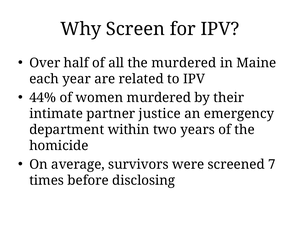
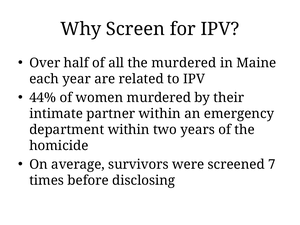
partner justice: justice -> within (160, 114)
